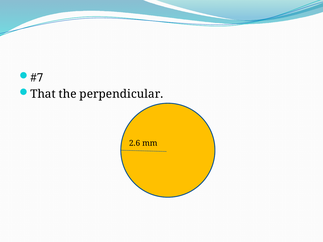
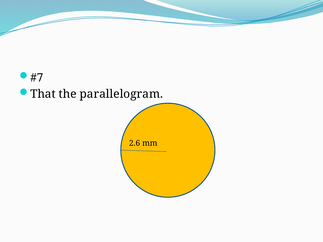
perpendicular: perpendicular -> parallelogram (121, 94)
